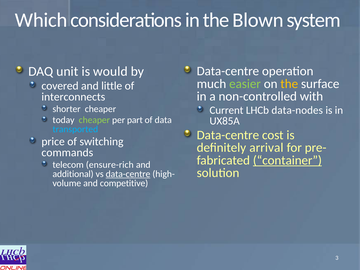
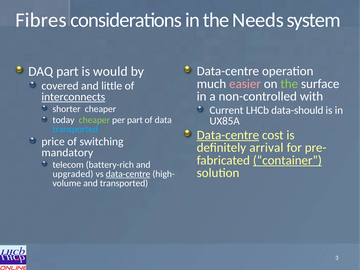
Which: Which -> Fibres (41, 20)
Blown: Blown -> Needs (258, 20)
DAQ unit: unit -> part (68, 71)
easier colour: light green -> pink (245, 84)
the colour: yellow -> light green (289, 84)
interconnects underline: none -> present (73, 97)
data-nodes: data-nodes -> data-should (297, 110)
Data-centre underline: none -> present (228, 135)
commands: commands -> mandatory (67, 153)
ensure-rich: ensure-rich -> battery-rich (110, 165)
additional: additional -> upgraded (73, 174)
and competitive: competitive -> transported (124, 183)
